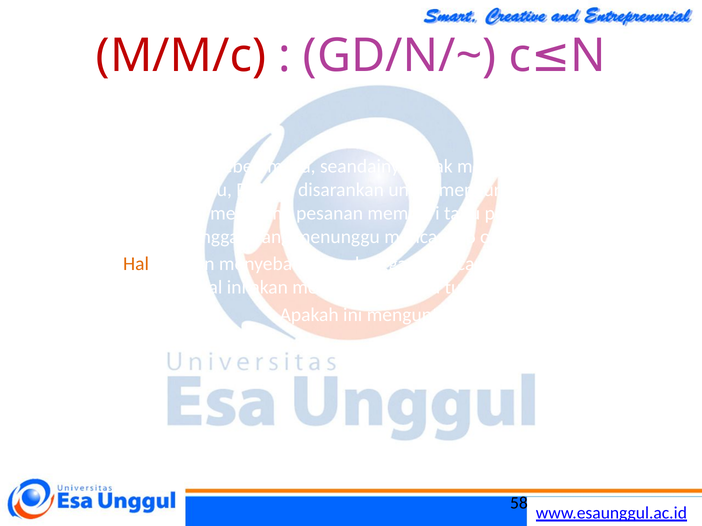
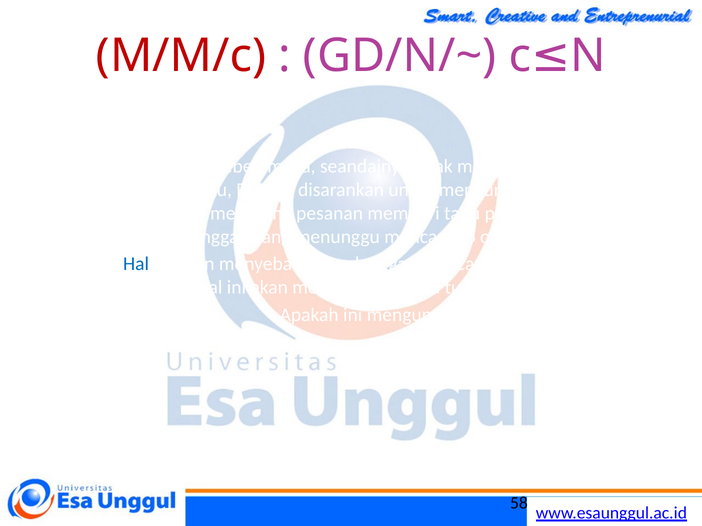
Hal colour: orange -> blue (136, 264)
